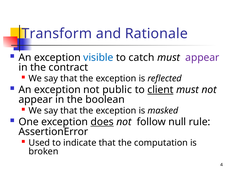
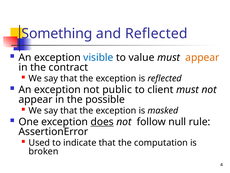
Transform: Transform -> Something (57, 34)
and Rationale: Rationale -> Reflected (156, 34)
catch: catch -> value (142, 57)
appear colour: purple -> orange (202, 57)
client underline: present -> none (160, 89)
boolean: boolean -> possible (105, 99)
